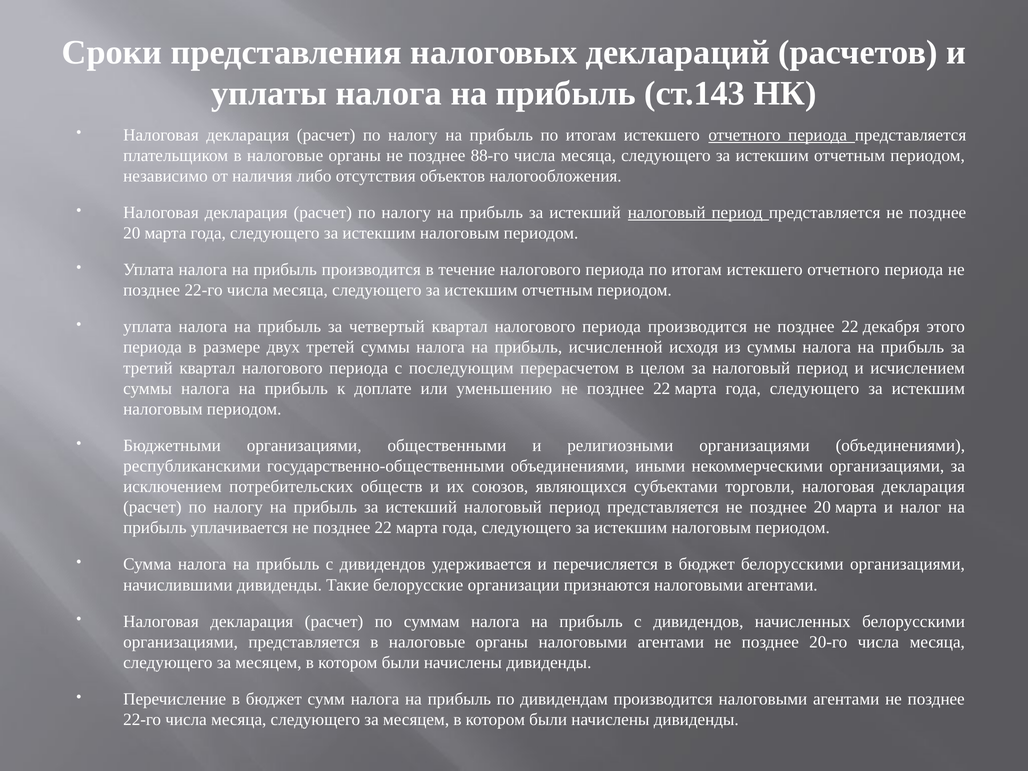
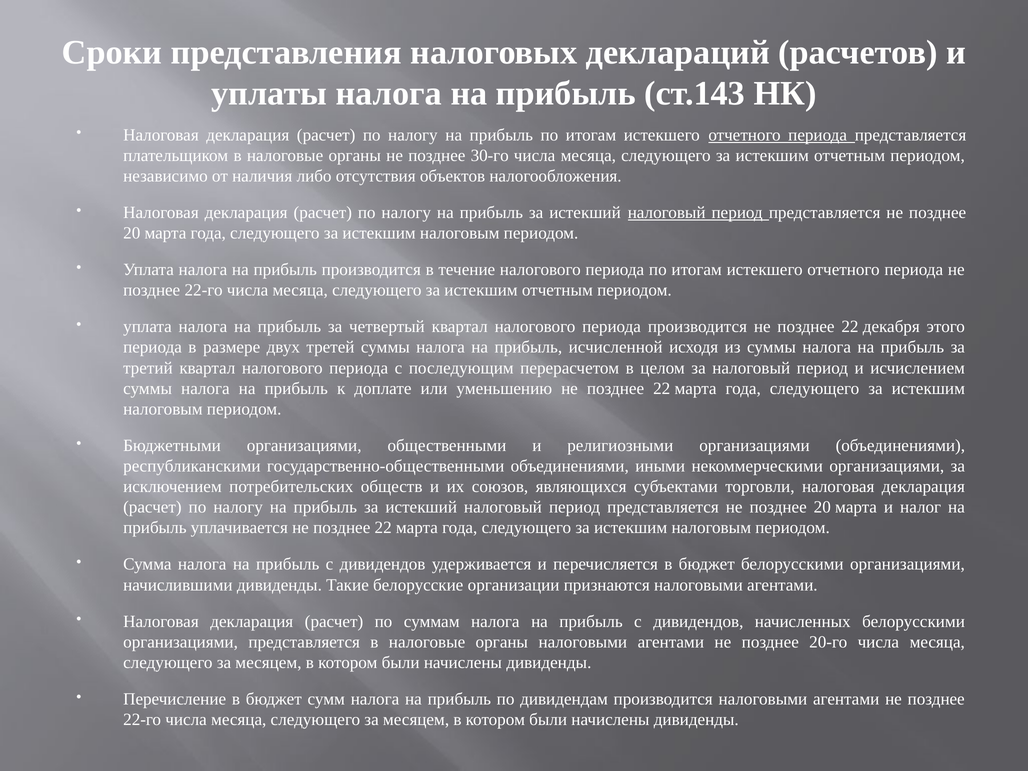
88-го: 88-го -> 30-го (490, 155)
